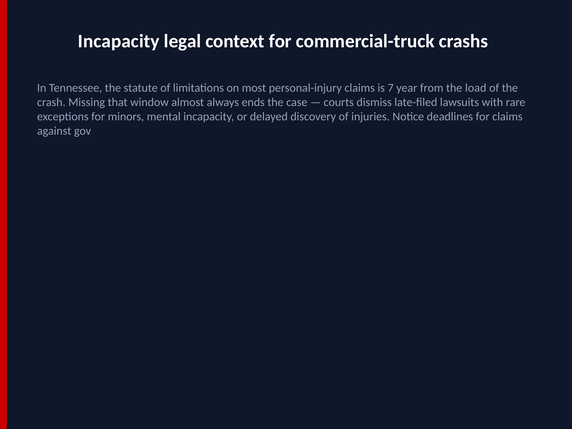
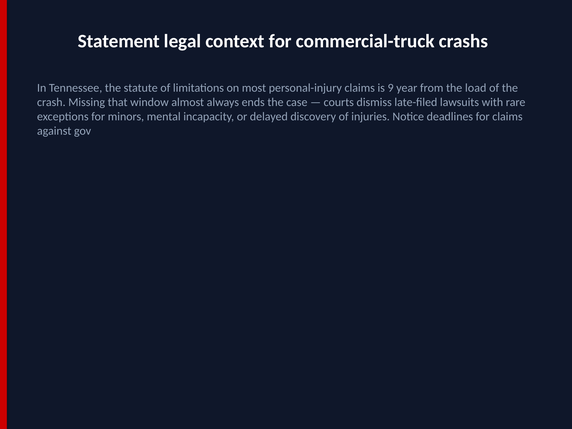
Incapacity: Incapacity -> Statement (119, 41)
7: 7 -> 9 (391, 88)
